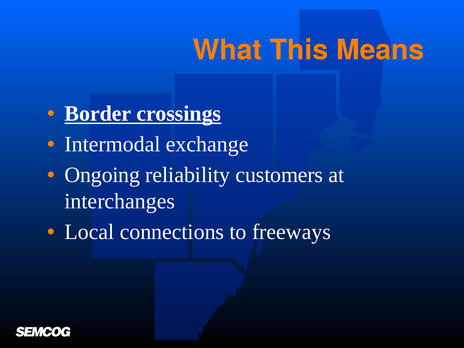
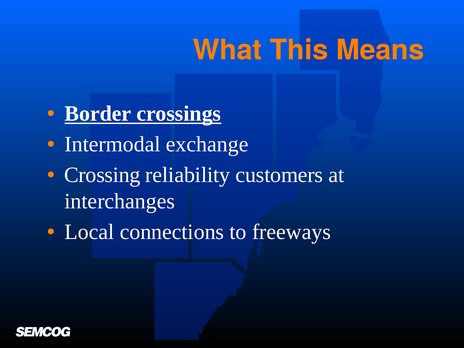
Ongoing: Ongoing -> Crossing (102, 175)
